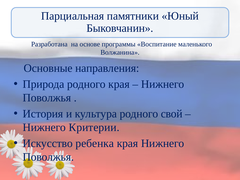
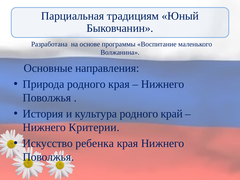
памятники: памятники -> традициям (133, 16)
свой: свой -> край (172, 114)
